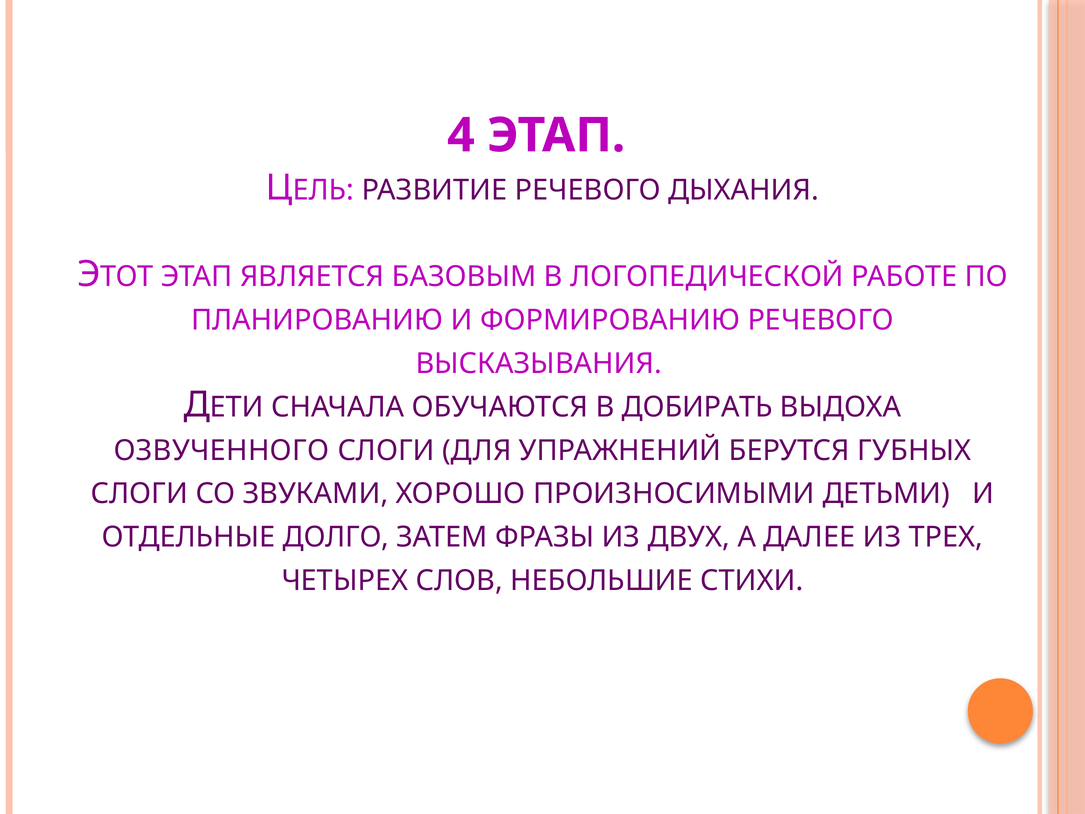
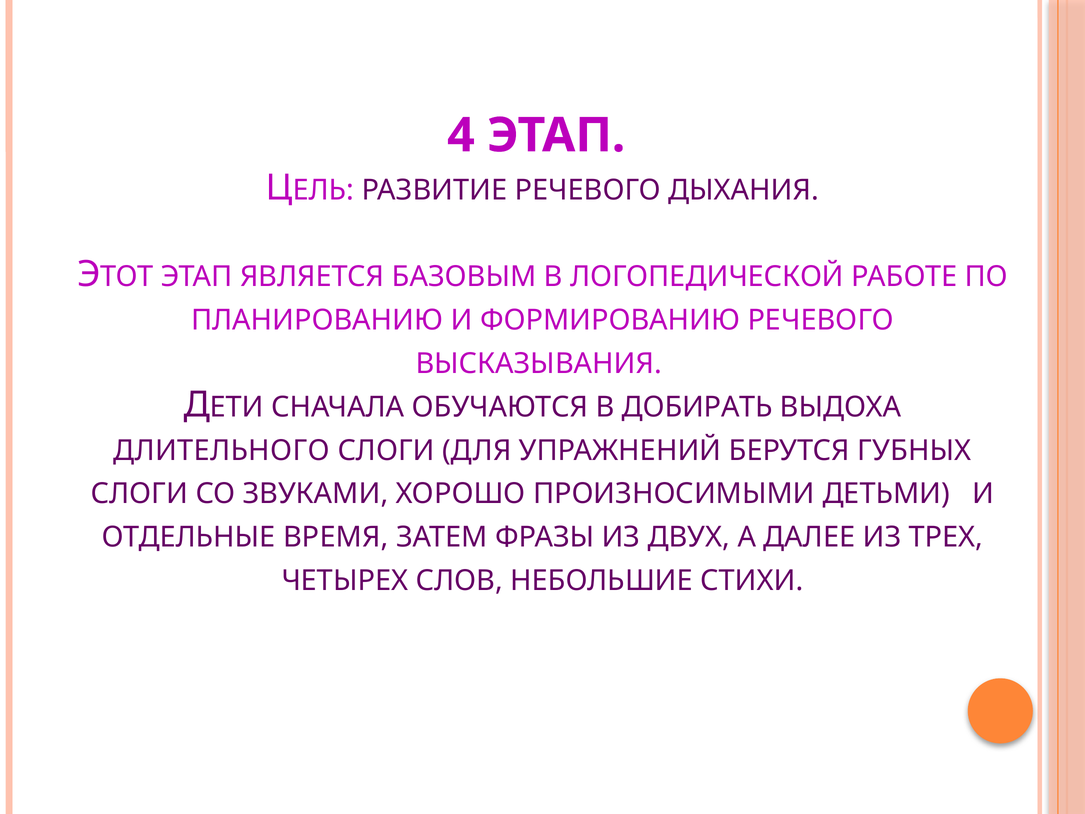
ОЗВУЧЕННОГО: ОЗВУЧЕННОГО -> ДЛИТЕЛЬНОГО (221, 450)
ДОЛГО: ДОЛГО -> ВРЕМЯ (336, 537)
